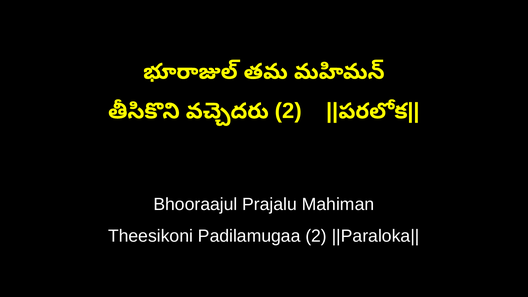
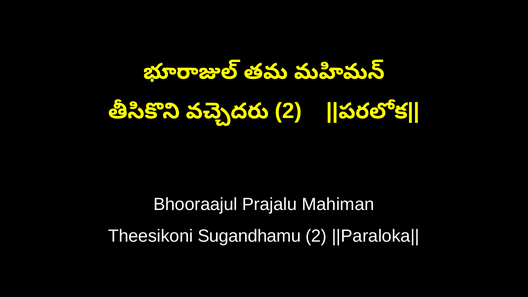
Padilamugaa: Padilamugaa -> Sugandhamu (249, 236)
